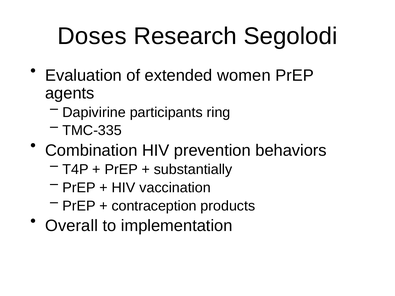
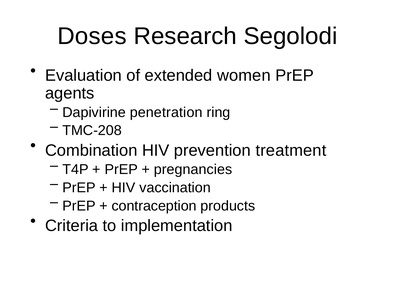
participants: participants -> penetration (166, 112)
TMC-335: TMC-335 -> TMC-208 (92, 131)
behaviors: behaviors -> treatment (291, 151)
substantially: substantially -> pregnancies (193, 170)
Overall: Overall -> Criteria (72, 226)
